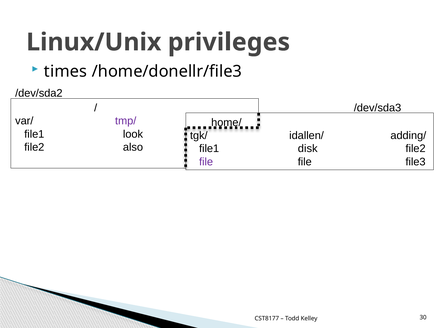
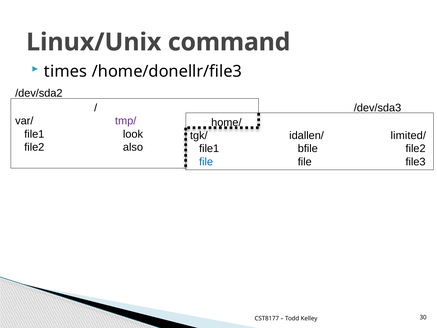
privileges: privileges -> command (229, 42)
adding/: adding/ -> limited/ (408, 135)
disk: disk -> bfile (308, 149)
file colour: purple -> blue (206, 162)
